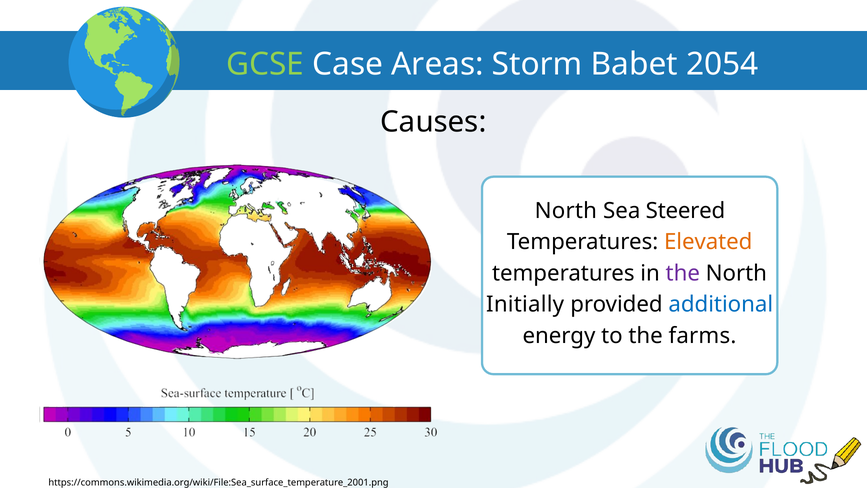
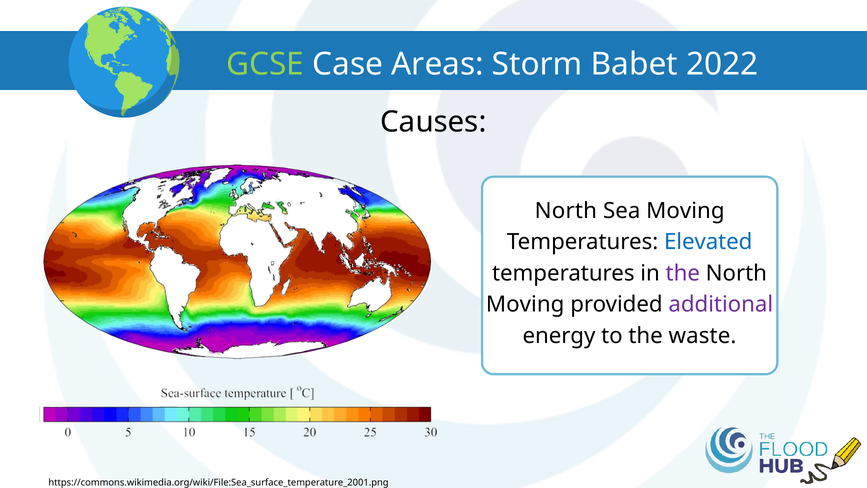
2054: 2054 -> 2022 (722, 64)
Sea Steered: Steered -> Moving (685, 211)
Elevated colour: orange -> blue (708, 242)
Initially: Initially -> Moving (525, 304)
additional colour: blue -> purple (721, 304)
farms: farms -> waste (702, 335)
